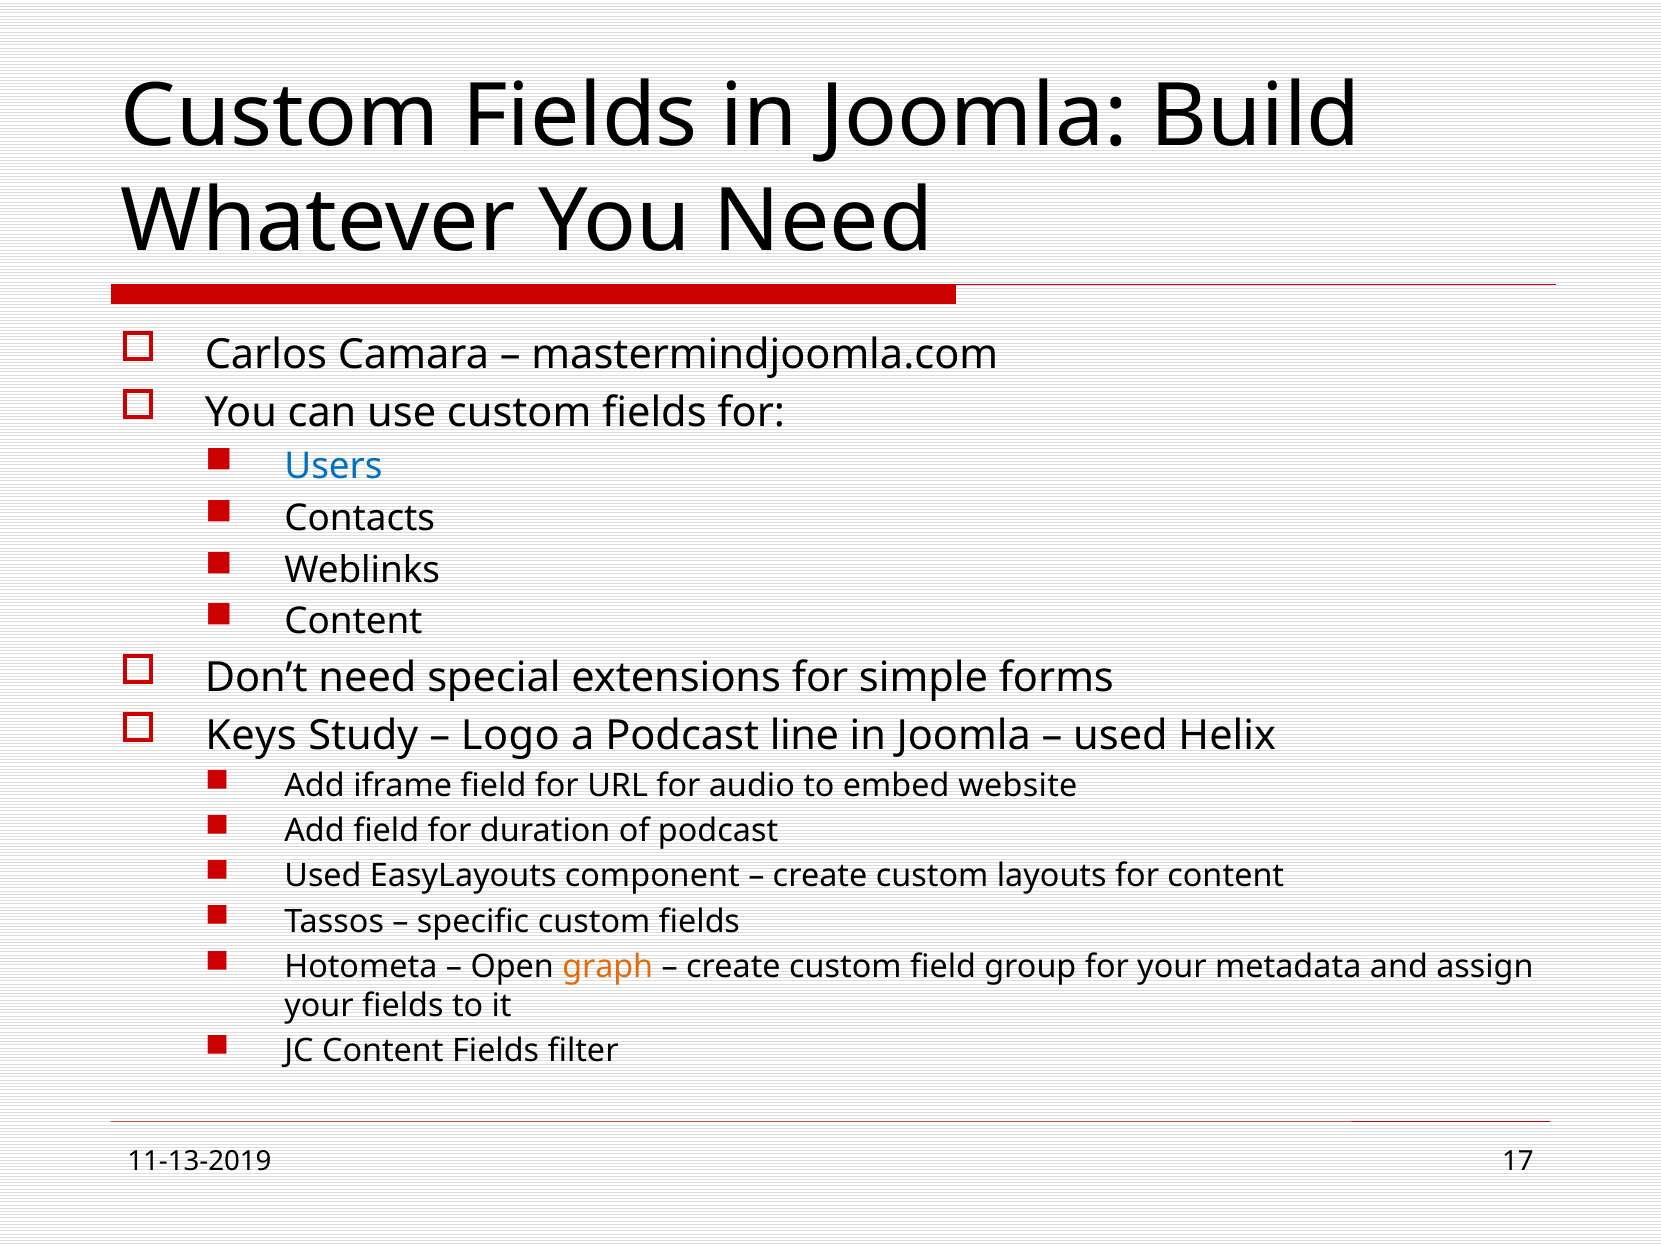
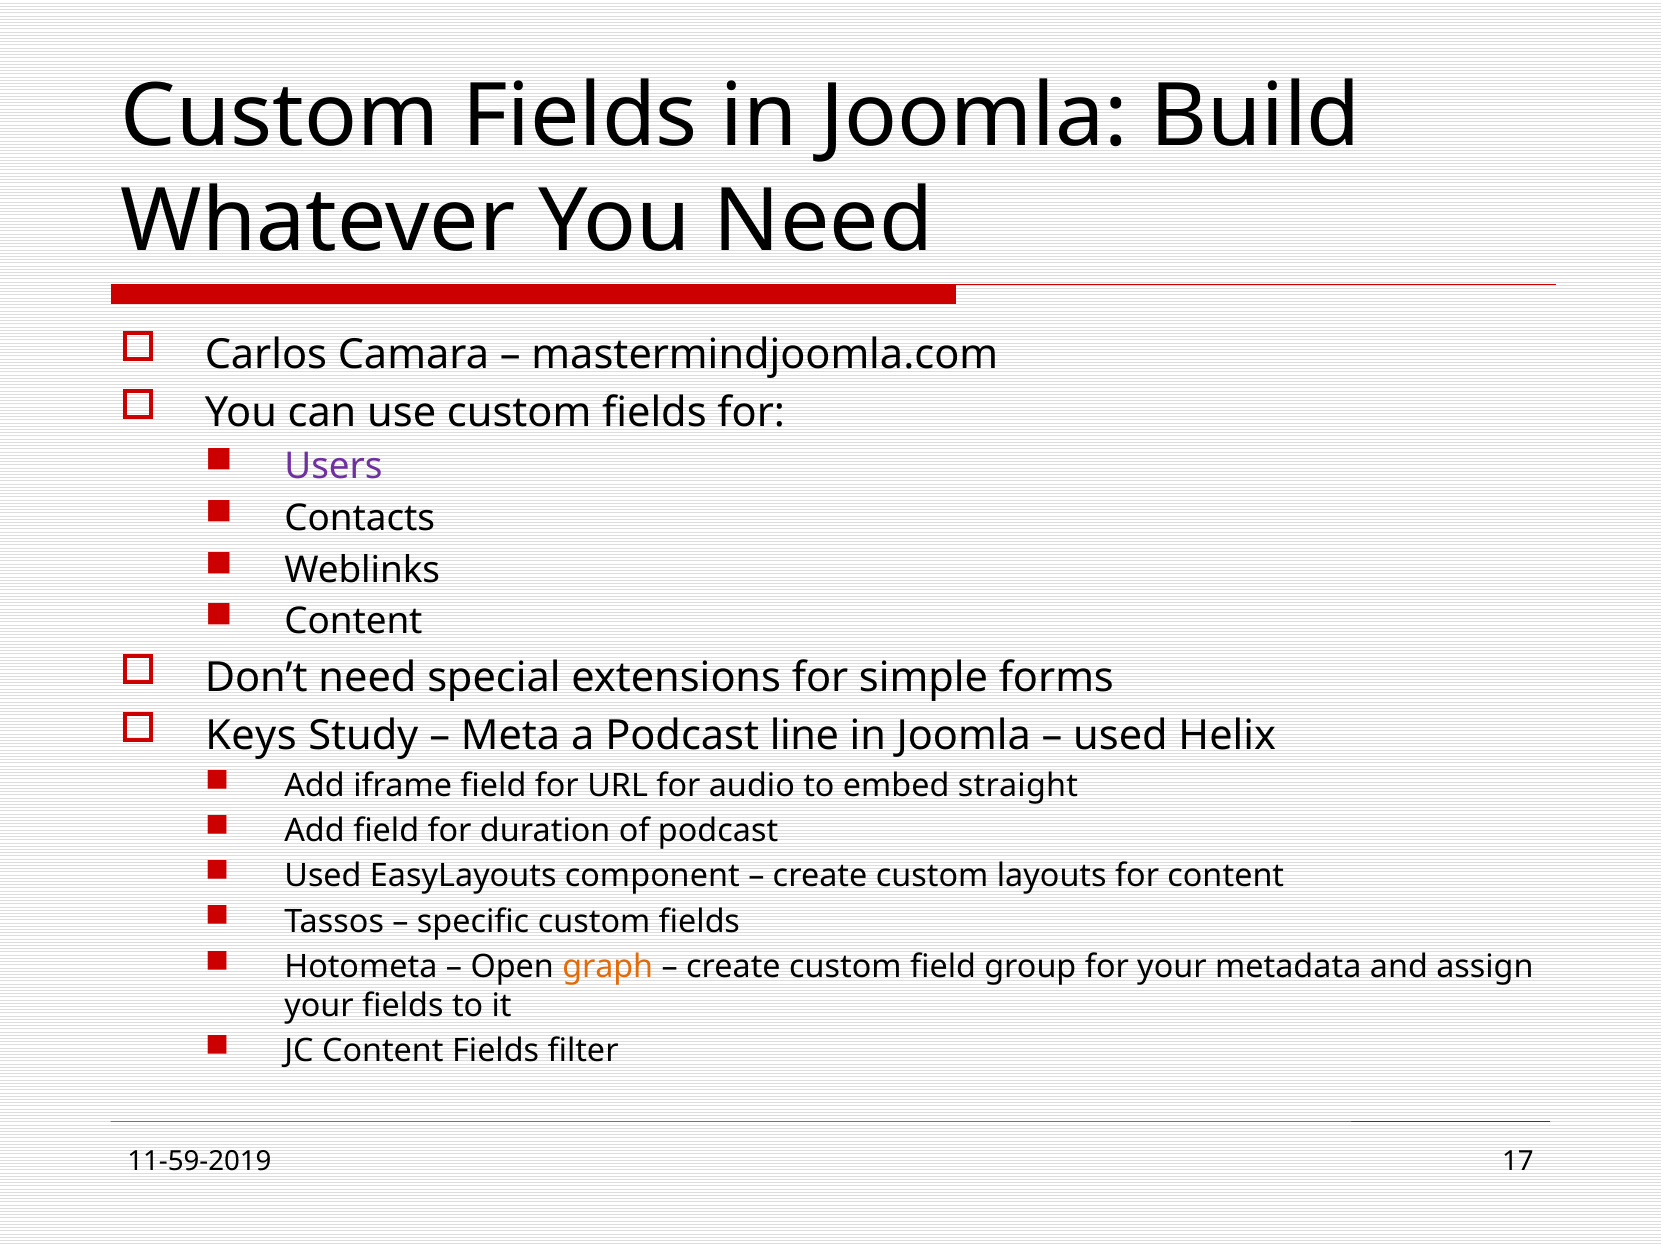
Users colour: blue -> purple (333, 467)
Logo: Logo -> Meta (511, 736)
website: website -> straight (1018, 786)
11-13-2019: 11-13-2019 -> 11-59-2019 (199, 1161)
